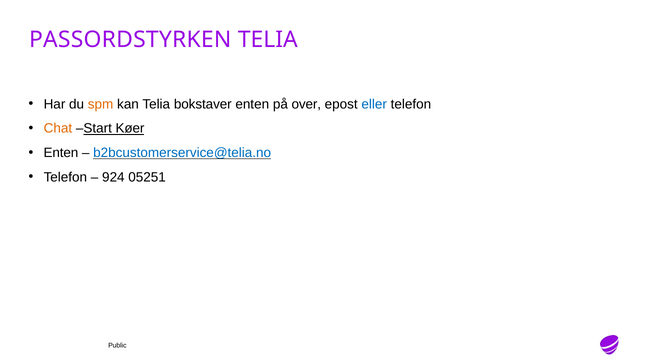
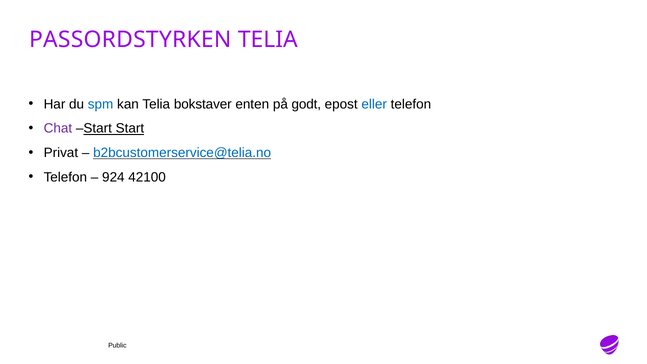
spm colour: orange -> blue (101, 104)
over: over -> godt (306, 104)
Chat colour: orange -> purple (58, 129)
Start Køer: Køer -> Start (130, 129)
Enten: Enten -> Privat (61, 153)
05251: 05251 -> 42100 (147, 177)
